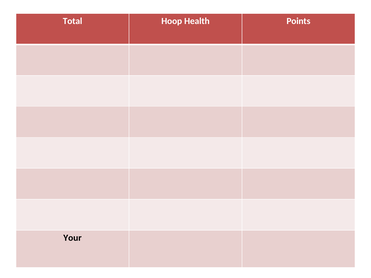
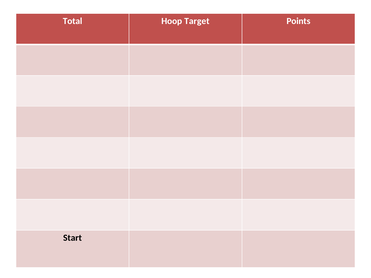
Health: Health -> Target (197, 21)
Your: Your -> Start (73, 238)
